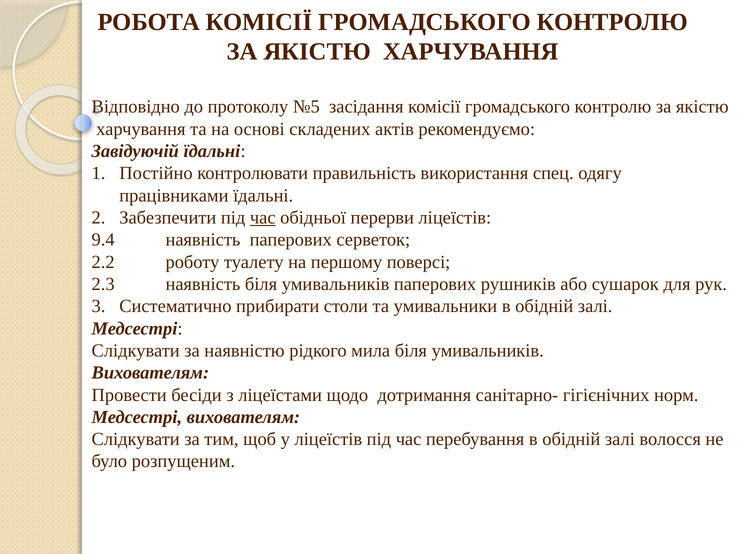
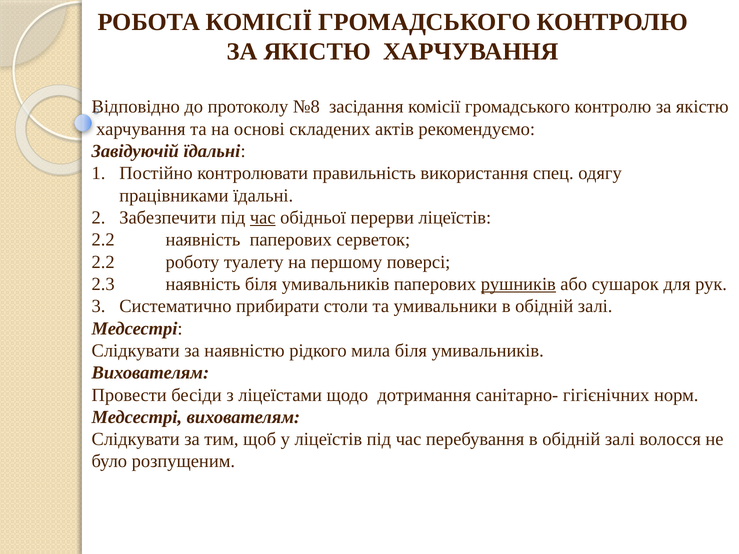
№5: №5 -> №8 (306, 107)
9.4: 9.4 -> 2.2 (103, 240)
рушників underline: none -> present (518, 284)
